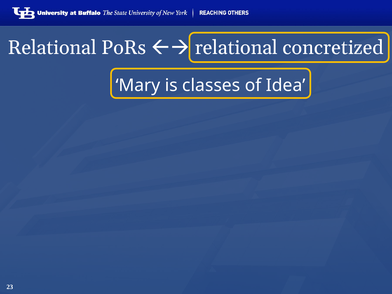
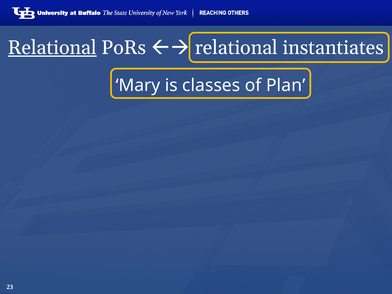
Relational underline: none -> present (52, 48)
concretized: concretized -> instantiates (333, 48)
Idea: Idea -> Plan (286, 85)
